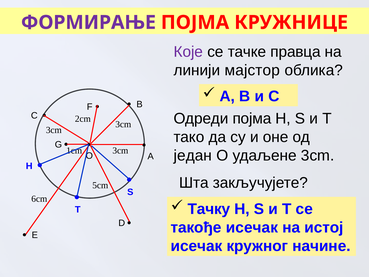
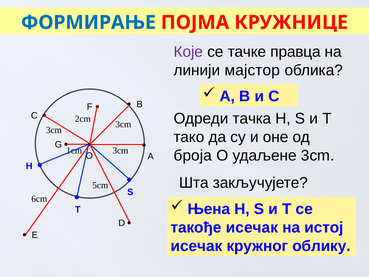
ФОРМИРАЊЕ colour: purple -> blue (88, 22)
Одреди појма: појма -> тачка (252, 119)
један: један -> броја (193, 155)
Тачку: Тачку -> Њена (209, 209)
начине: начине -> облику (321, 246)
